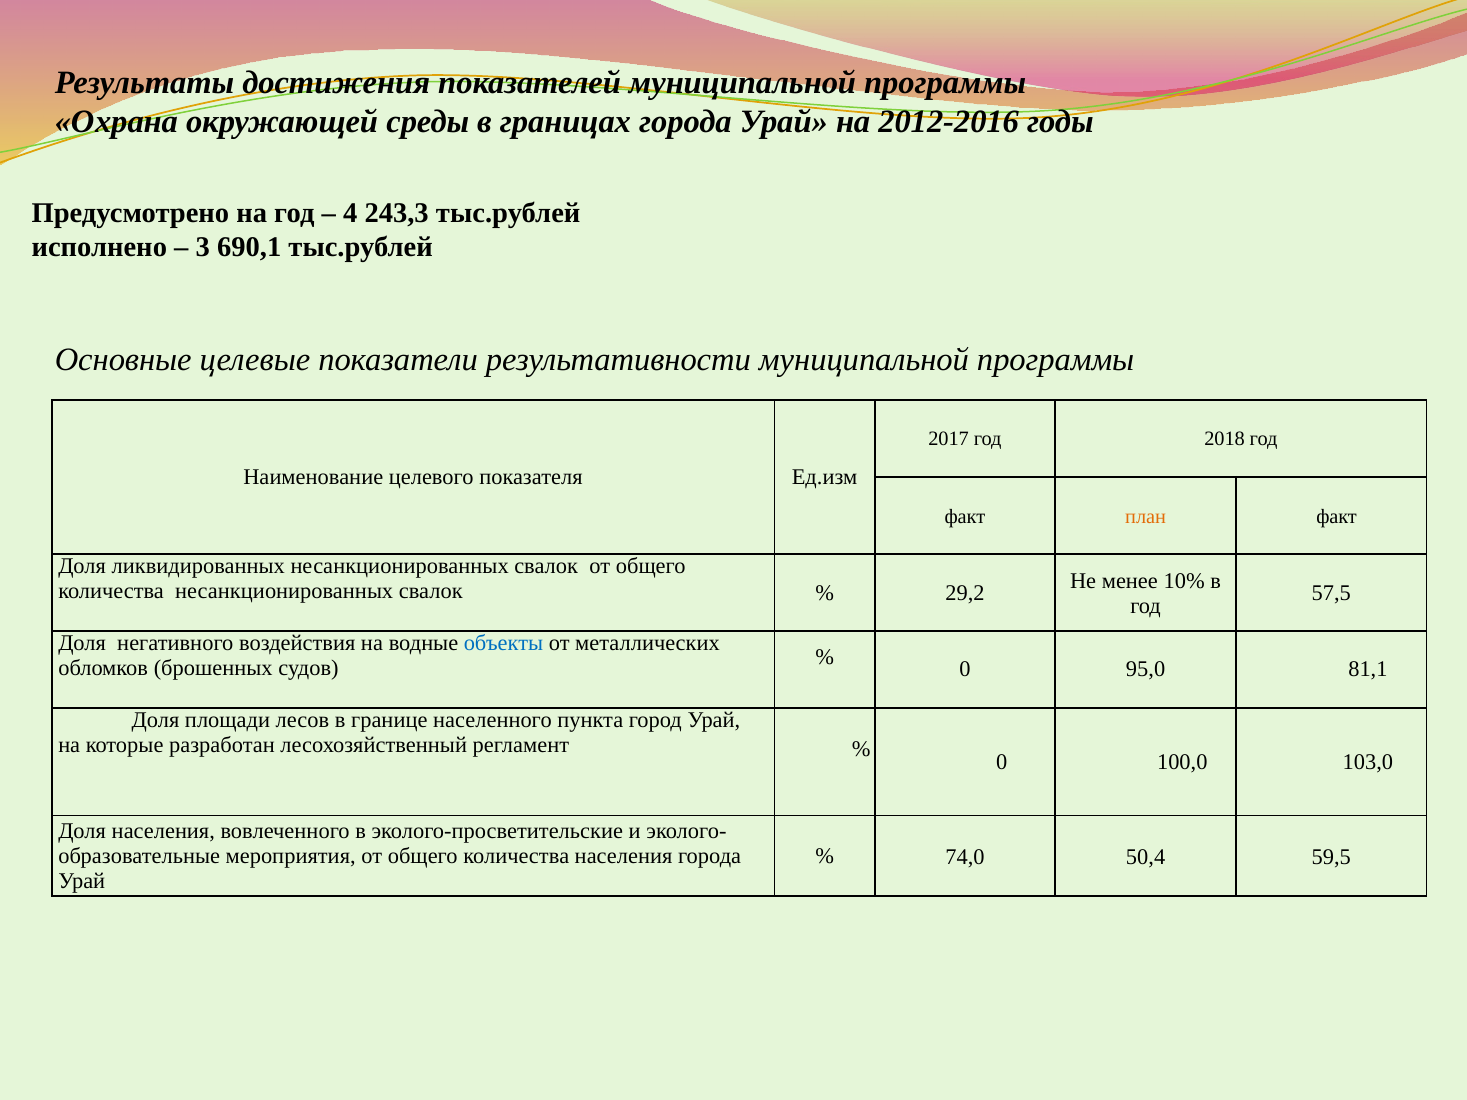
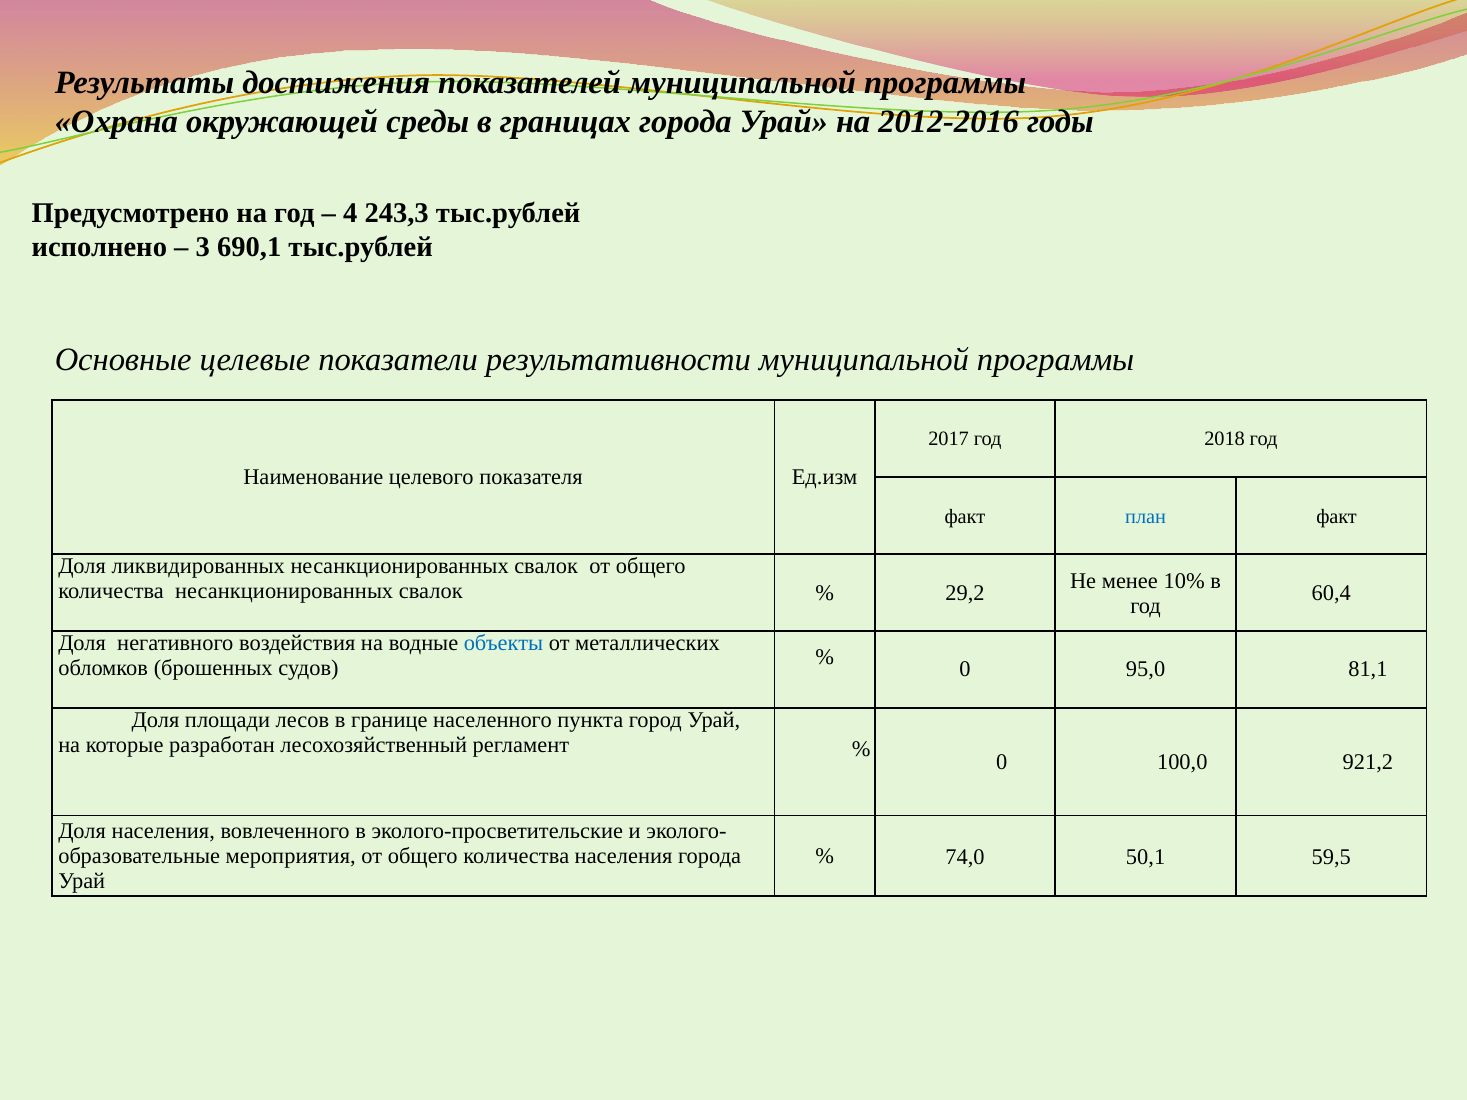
план colour: orange -> blue (1146, 517)
57,5: 57,5 -> 60,4 (1331, 593)
103,0: 103,0 -> 921,2 (1368, 762)
50,4: 50,4 -> 50,1 (1146, 857)
